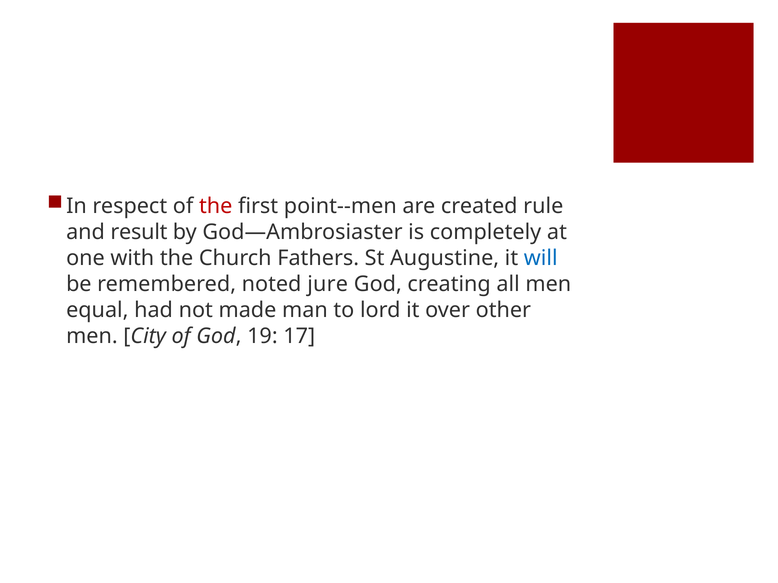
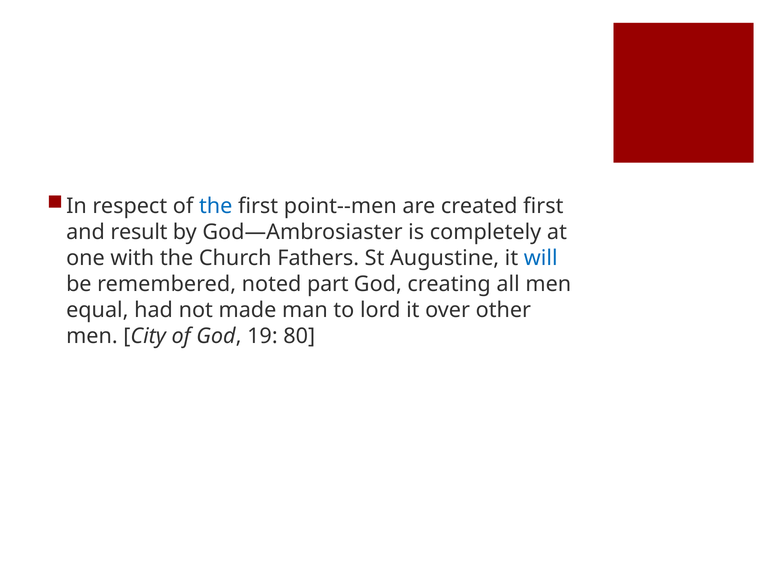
the colour: red -> blue (216, 206)
created rule: rule -> first (543, 206)
jure: jure -> part (328, 284)
17: 17 -> 80 (299, 336)
